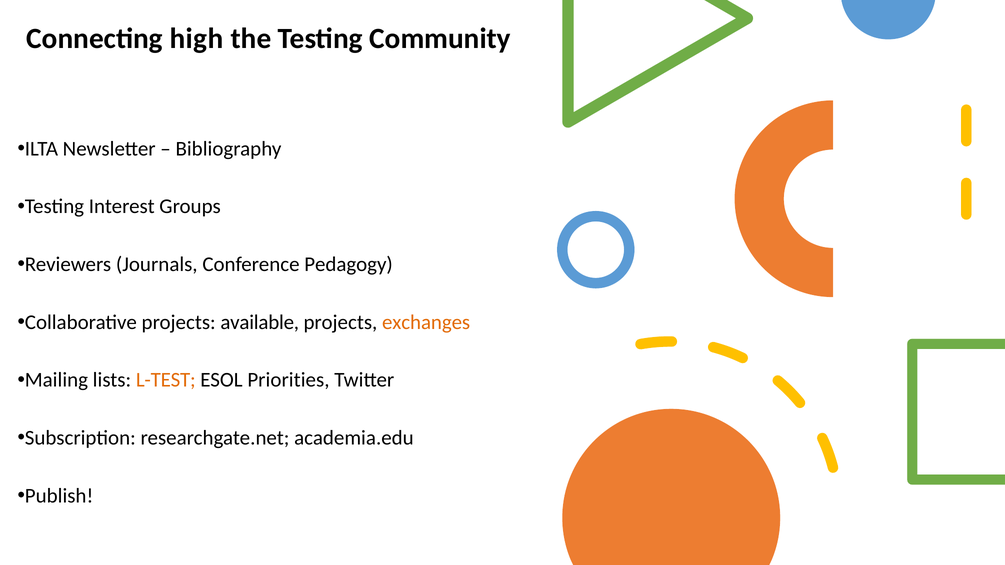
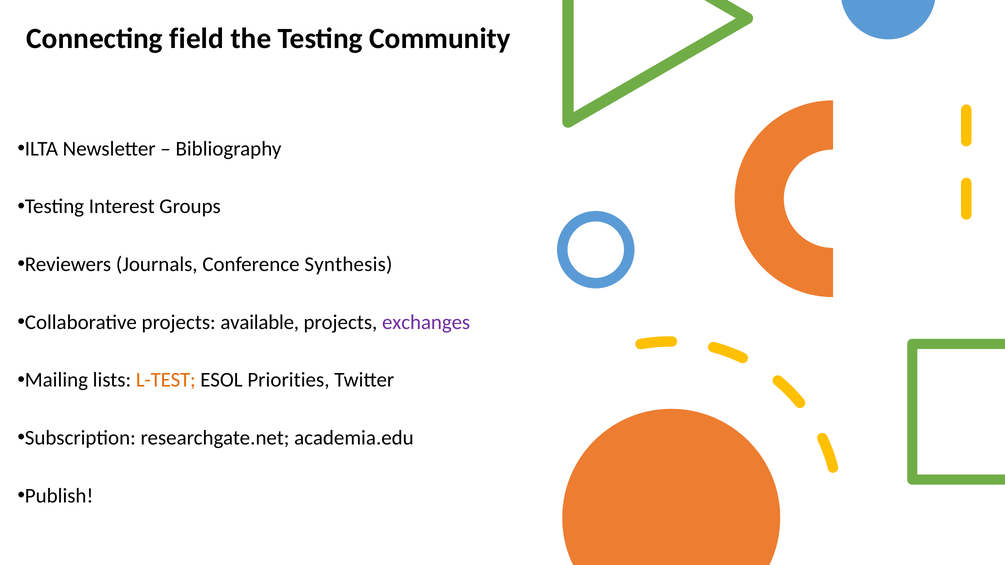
high: high -> field (197, 39)
Pedagogy: Pedagogy -> Synthesis (348, 264)
exchanges colour: orange -> purple (426, 322)
